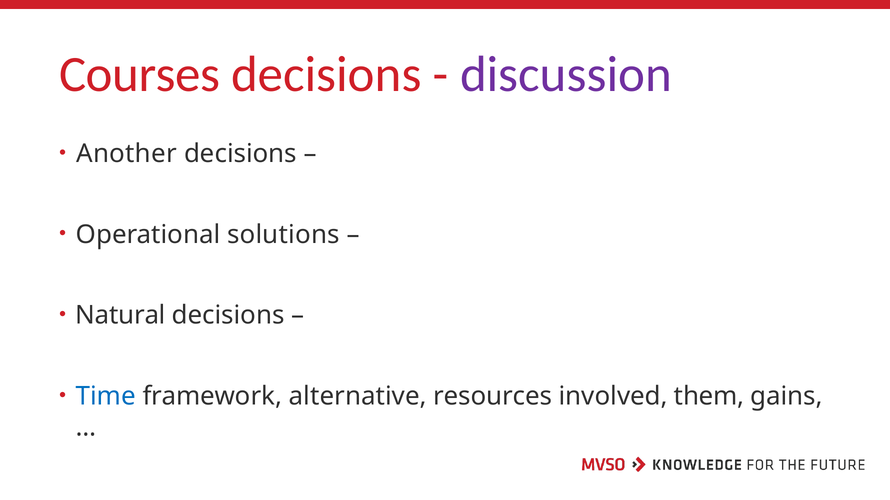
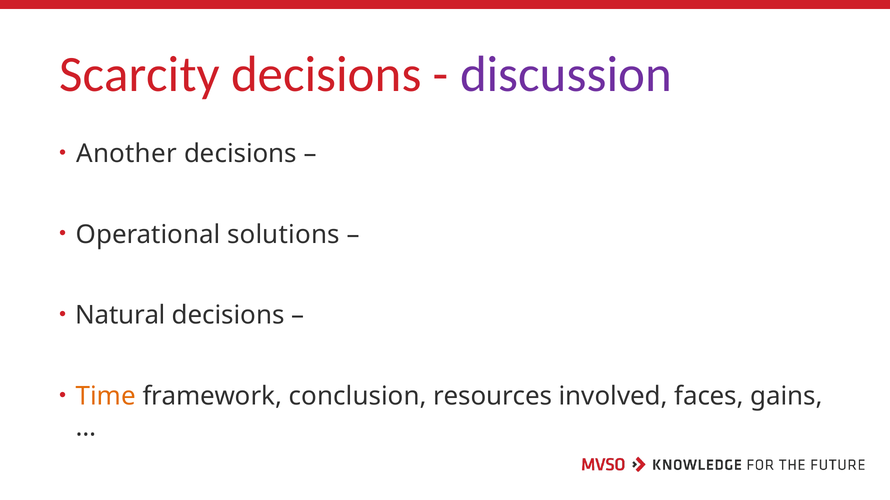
Courses: Courses -> Scarcity (139, 75)
Time colour: blue -> orange (106, 397)
alternative: alternative -> conclusion (358, 397)
them: them -> faces (709, 397)
